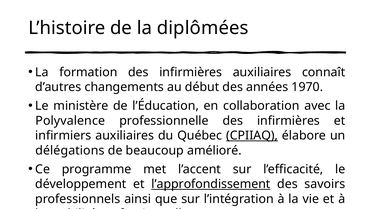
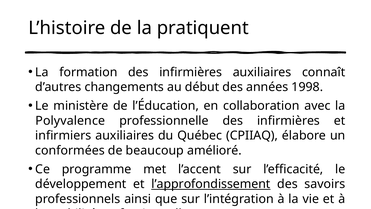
diplômées: diplômées -> pratiquent (203, 28)
1970: 1970 -> 1998 (307, 87)
CPIIAQ underline: present -> none (252, 135)
délégations: délégations -> conformées (70, 150)
